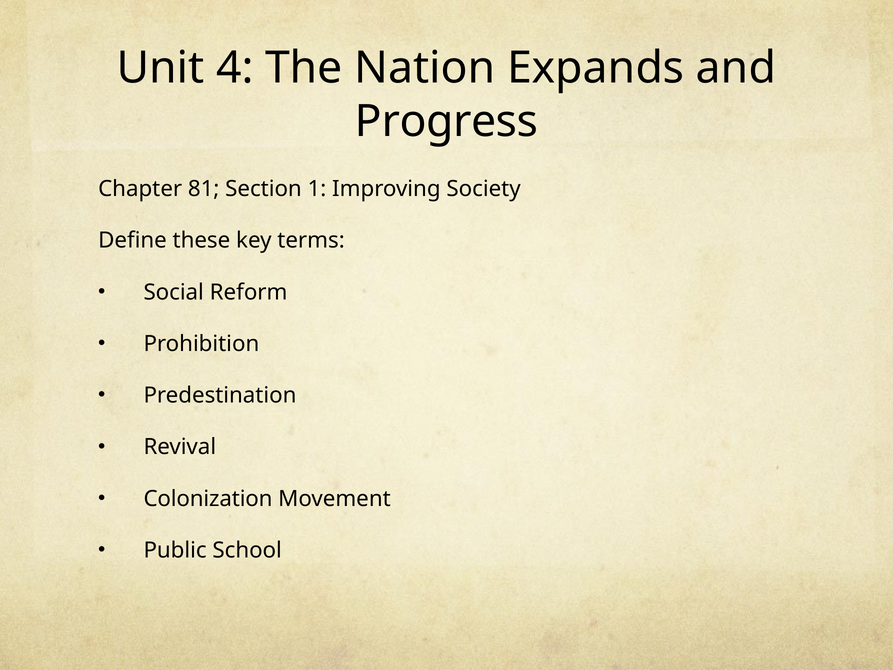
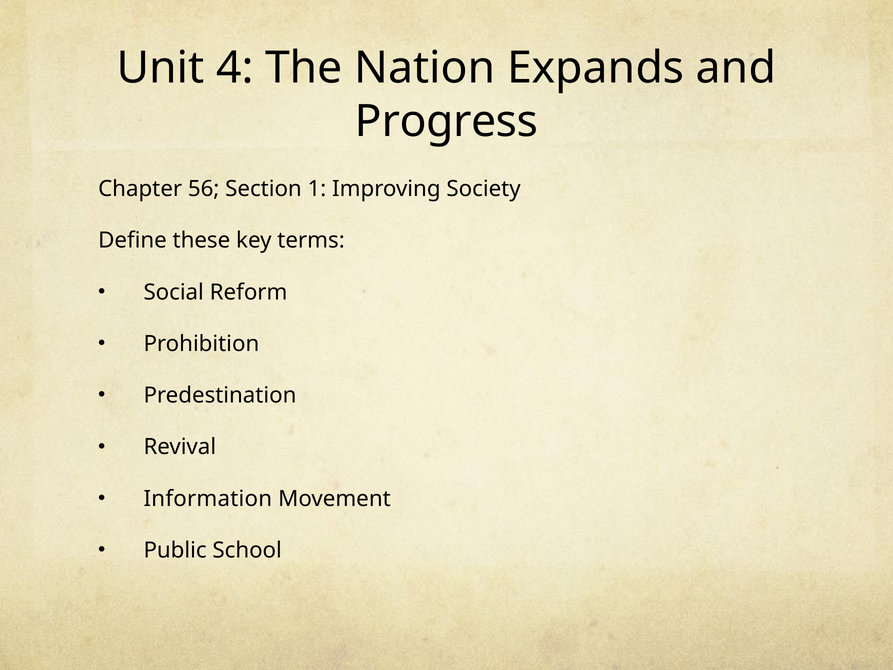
81: 81 -> 56 (204, 189)
Colonization: Colonization -> Information (208, 499)
